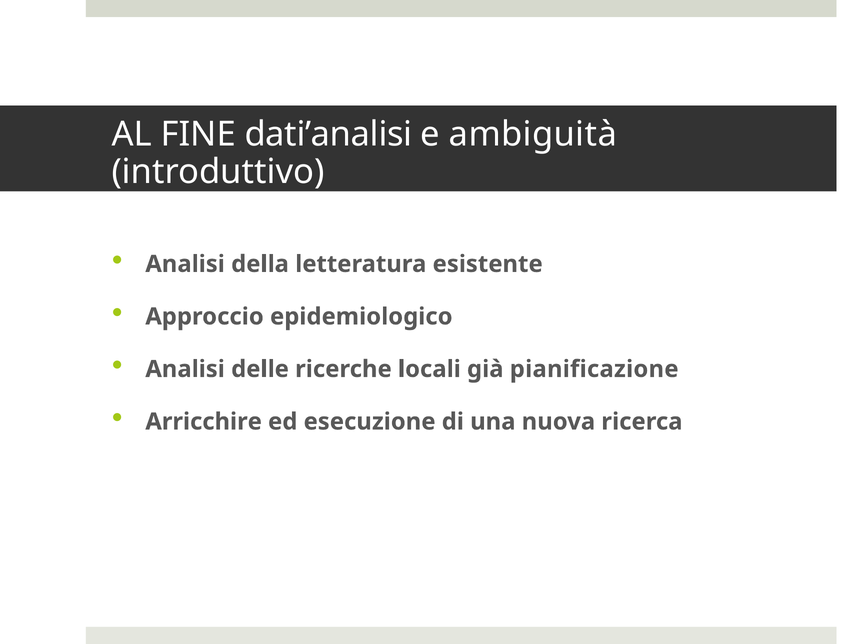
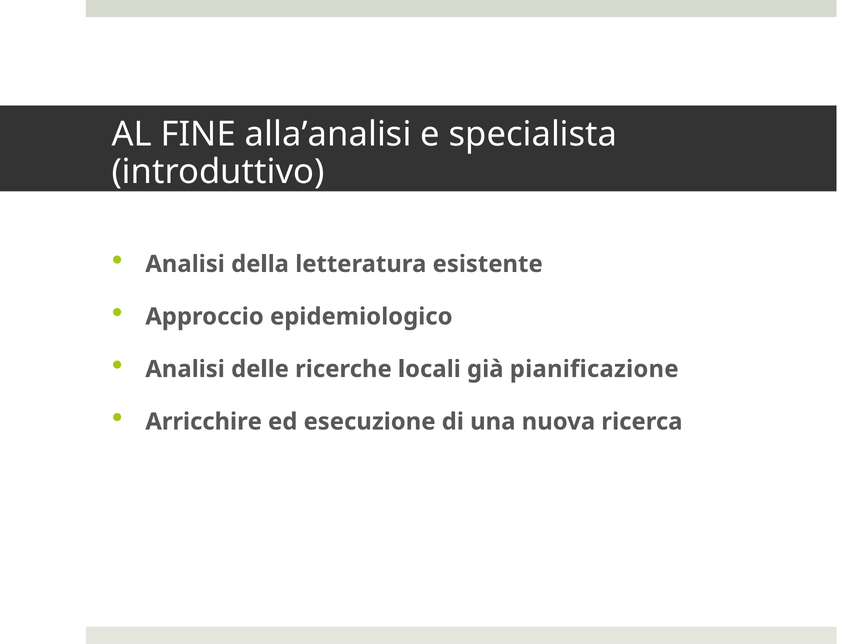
dati’analisi: dati’analisi -> alla’analisi (328, 134)
ambiguità: ambiguità -> specialista (533, 134)
